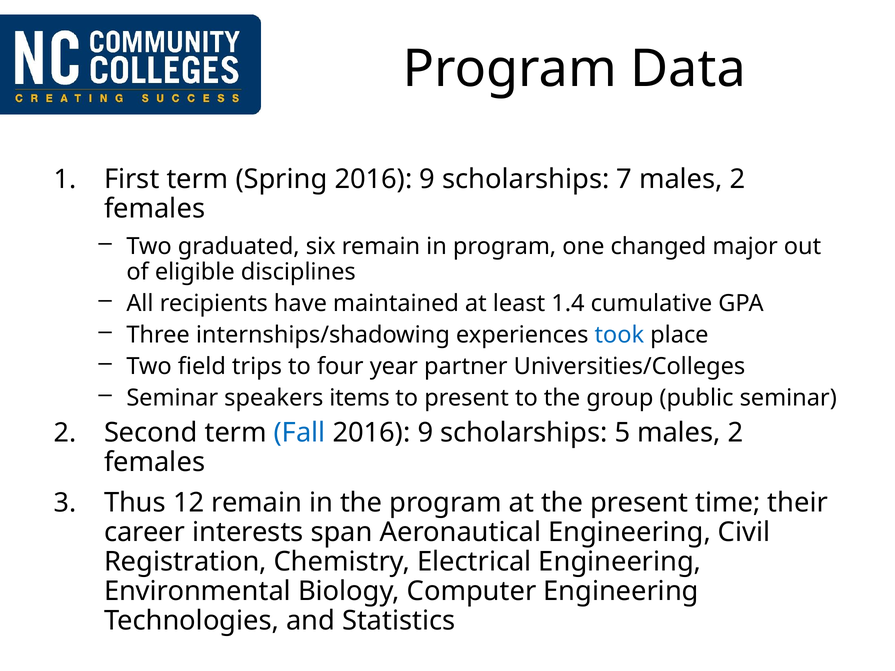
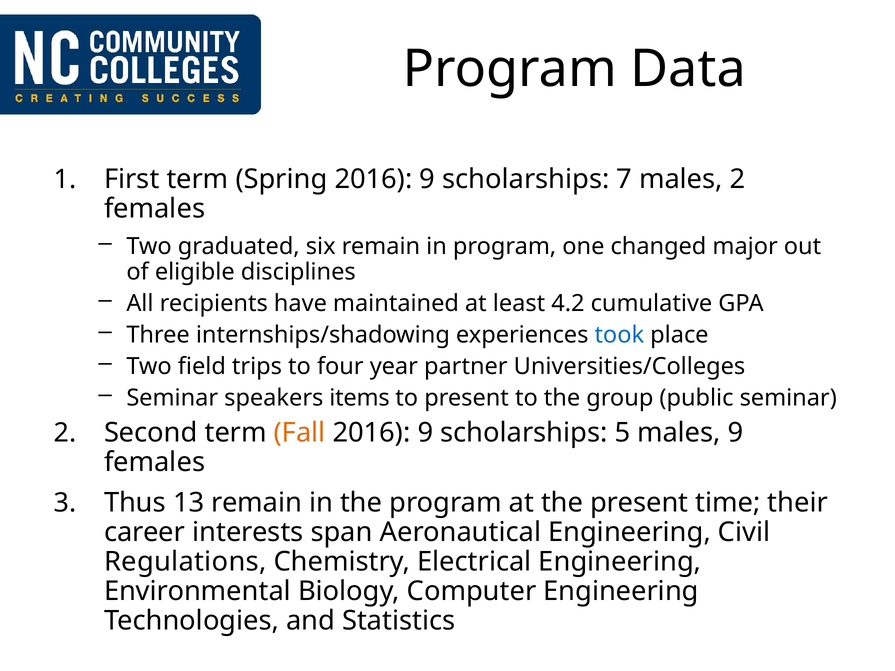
1.4: 1.4 -> 4.2 (568, 303)
Fall colour: blue -> orange (300, 433)
5 males 2: 2 -> 9 (736, 433)
12: 12 -> 13 (189, 503)
Registration: Registration -> Regulations (185, 562)
